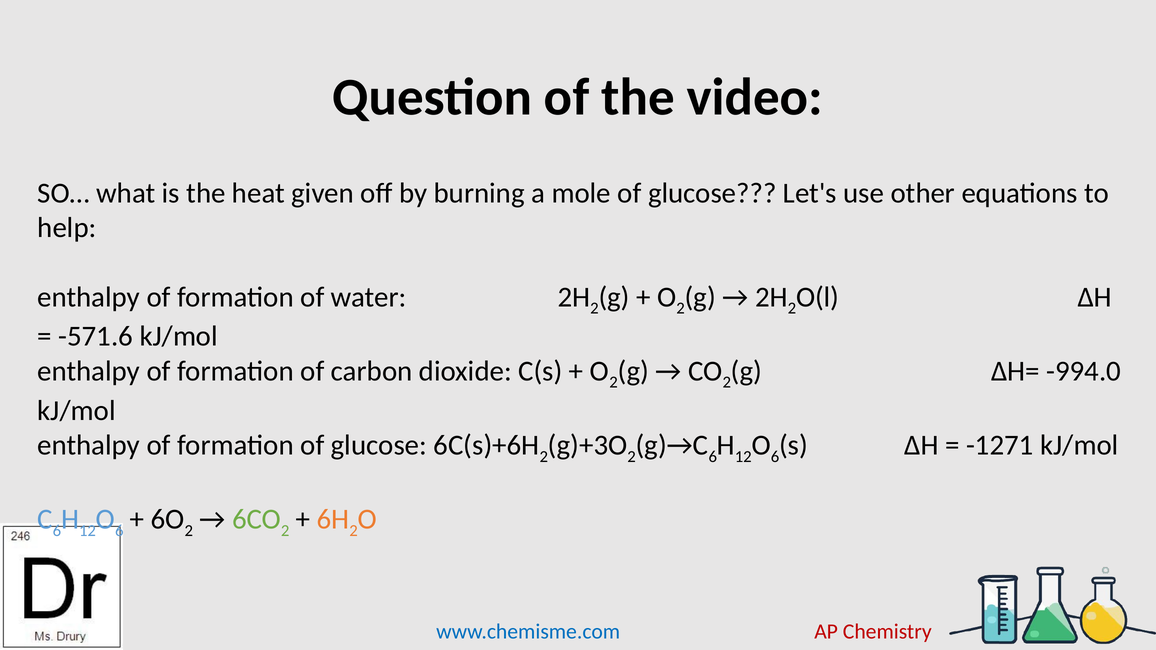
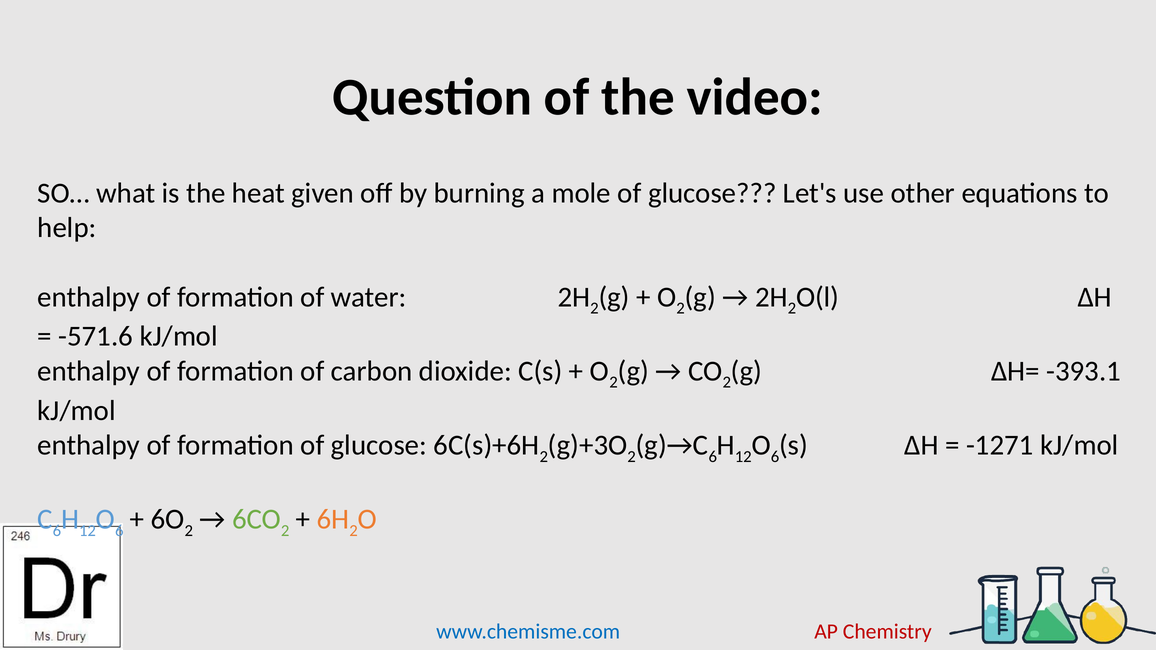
-994.0: -994.0 -> -393.1 (1084, 371)
